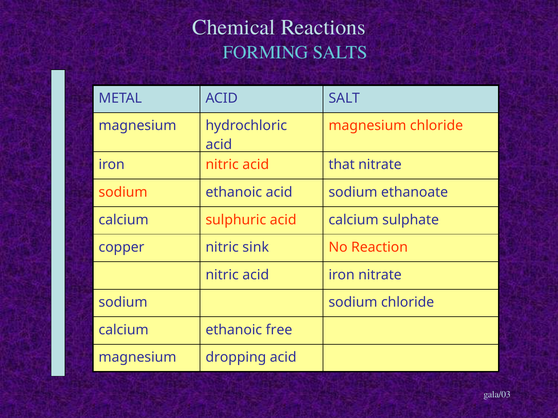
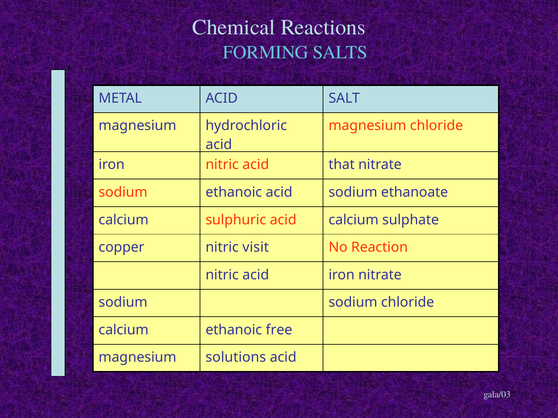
sink: sink -> visit (256, 248)
dropping: dropping -> solutions (236, 358)
